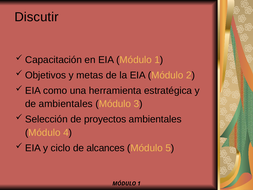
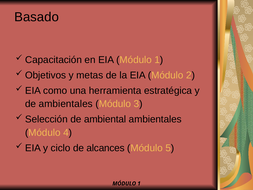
Discutir: Discutir -> Basado (37, 17)
proyectos: proyectos -> ambiental (105, 119)
